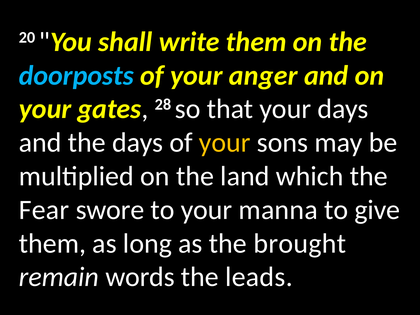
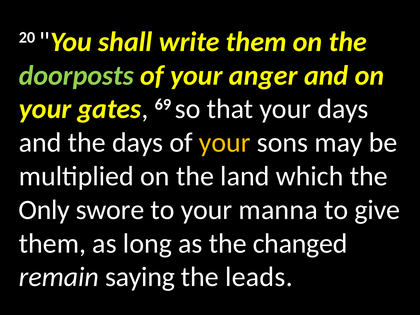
doorposts colour: light blue -> light green (76, 75)
28: 28 -> 69 (163, 105)
Fear: Fear -> Only (44, 210)
brought: brought -> changed (300, 243)
words: words -> saying (140, 277)
